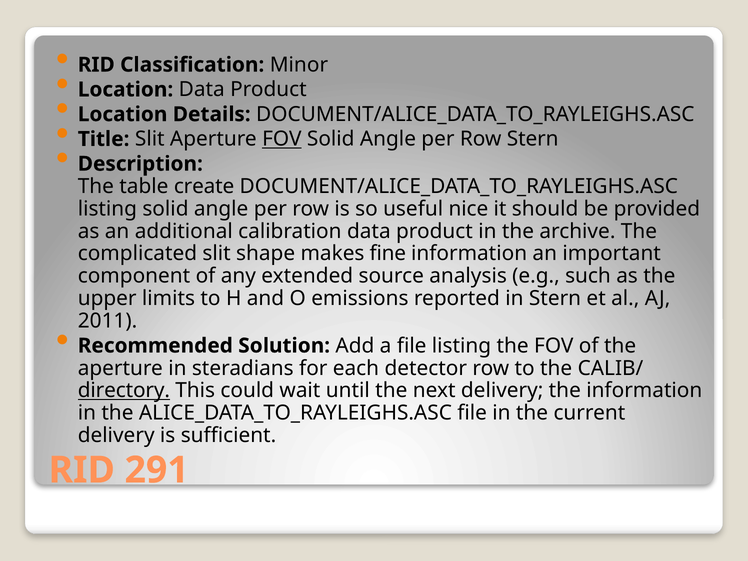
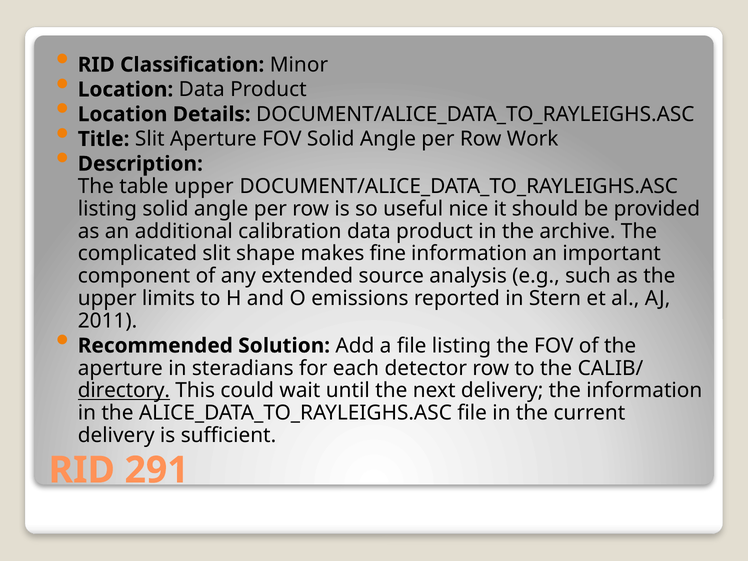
FOV underline: present -> none (282, 139)
Row Stern: Stern -> Work (533, 139)
table create: create -> upper (204, 186)
